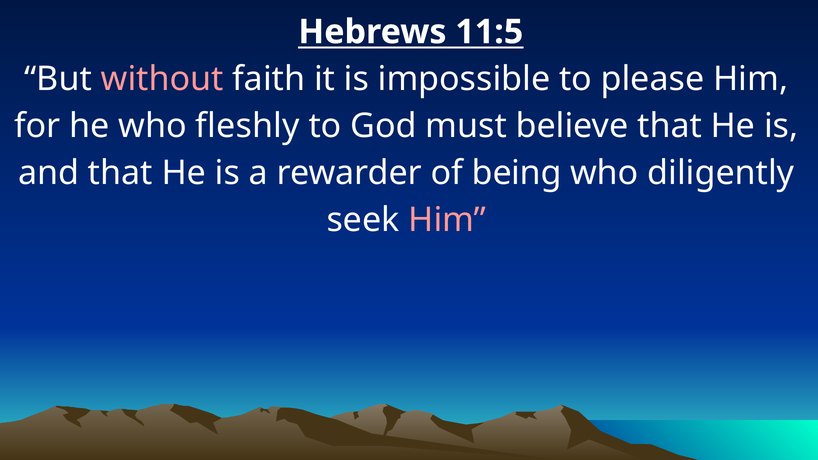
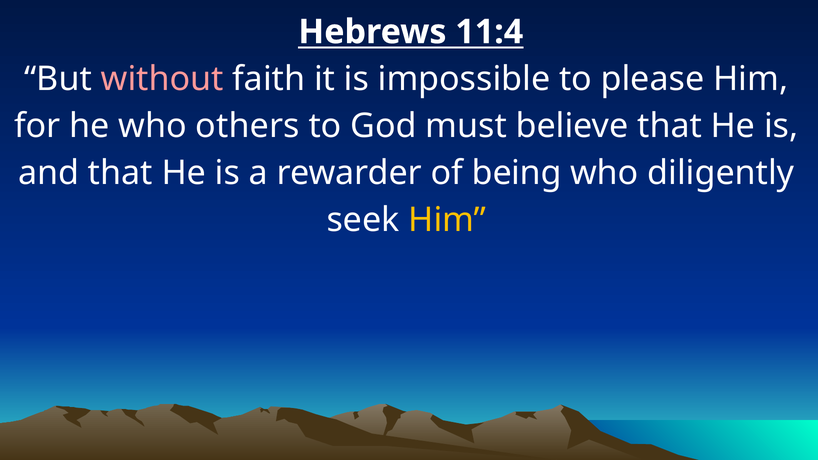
11:5: 11:5 -> 11:4 (489, 32)
fleshly: fleshly -> others (248, 126)
Him colour: pink -> yellow (447, 220)
